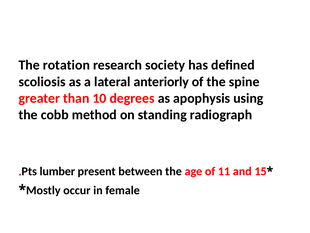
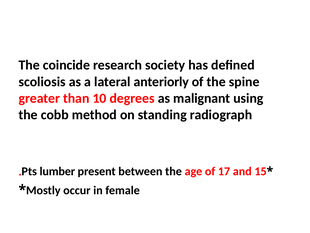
rotation: rotation -> coincide (66, 65)
apophysis: apophysis -> malignant (202, 98)
11: 11 -> 17 (224, 171)
